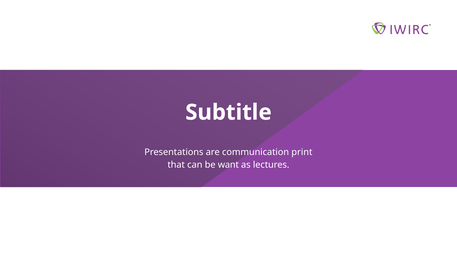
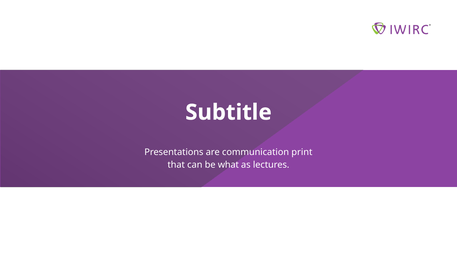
want: want -> what (228, 165)
